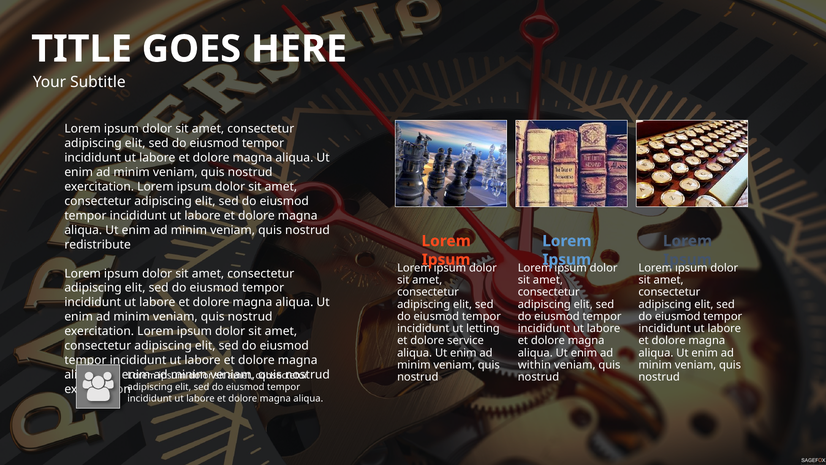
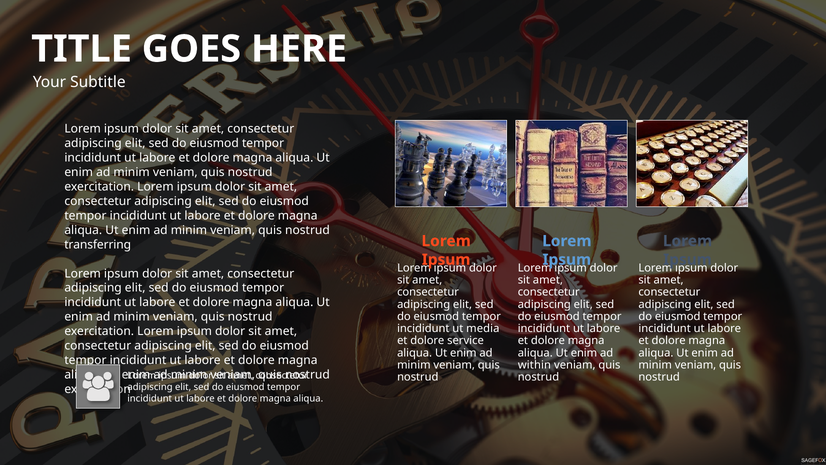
redistribute: redistribute -> transferring (98, 244)
letting: letting -> media (483, 328)
